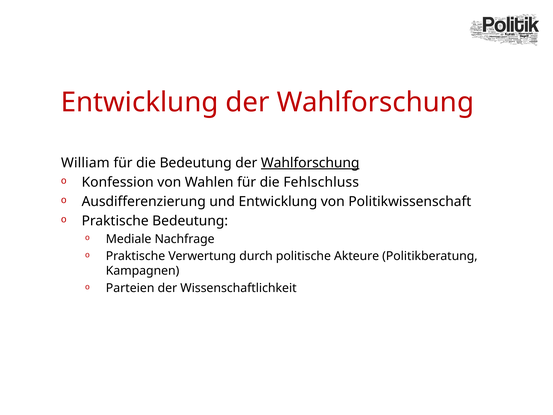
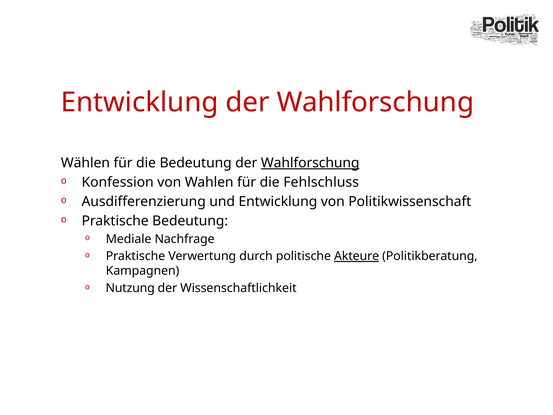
William: William -> Wählen (85, 163)
Akteure underline: none -> present (357, 256)
Parteien: Parteien -> Nutzung (130, 288)
